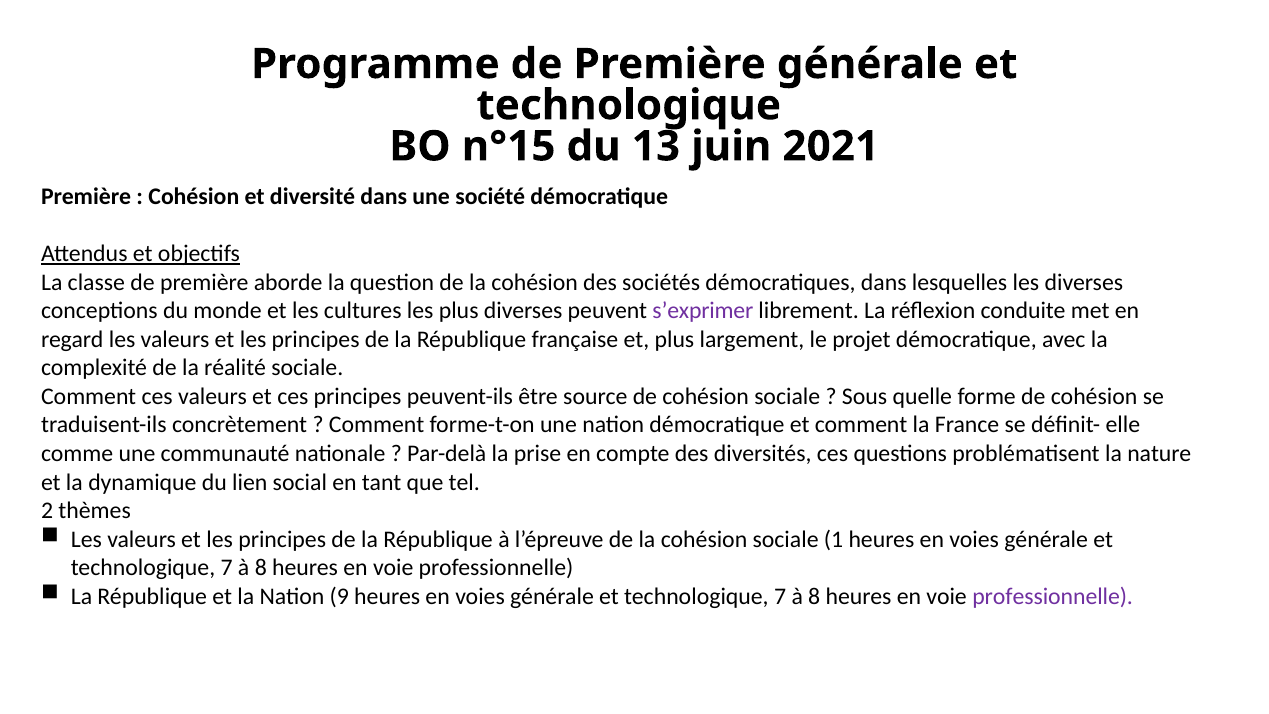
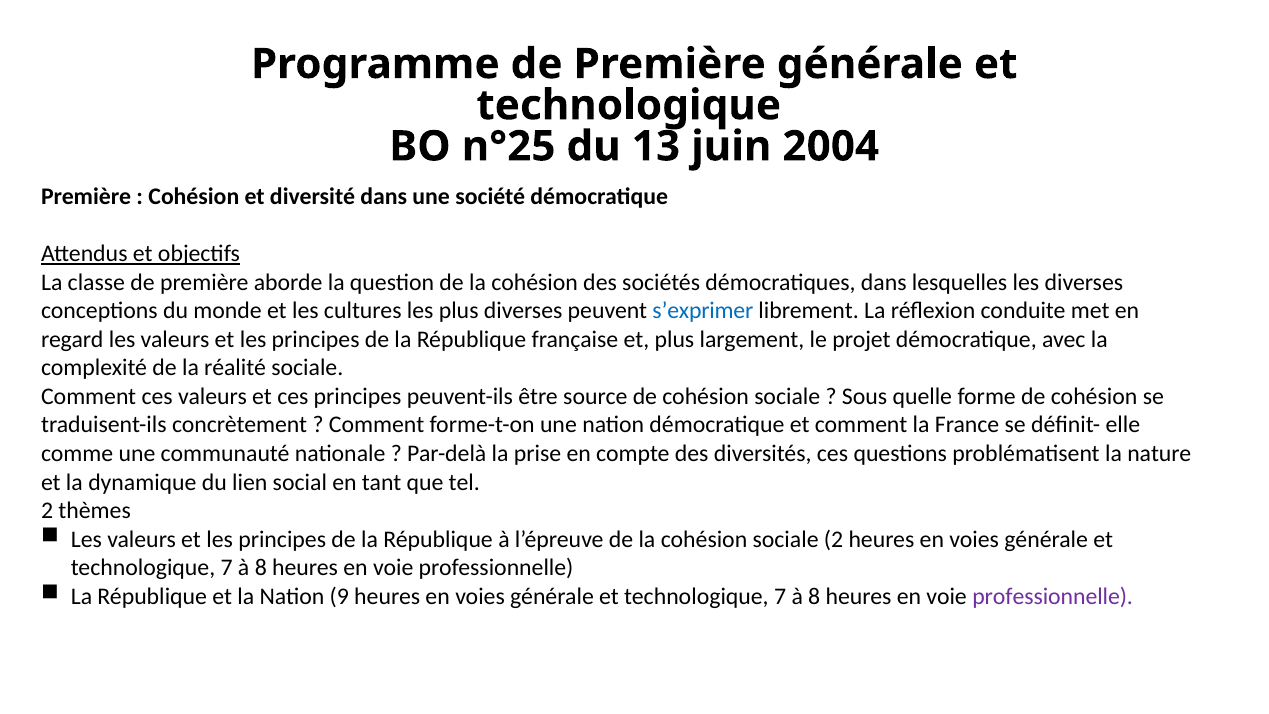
n°15: n°15 -> n°25 (509, 146)
2021: 2021 -> 2004 (831, 146)
s’exprimer colour: purple -> blue (703, 311)
sociale 1: 1 -> 2 (834, 539)
